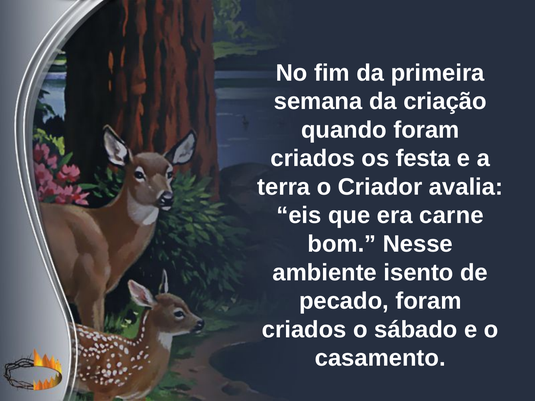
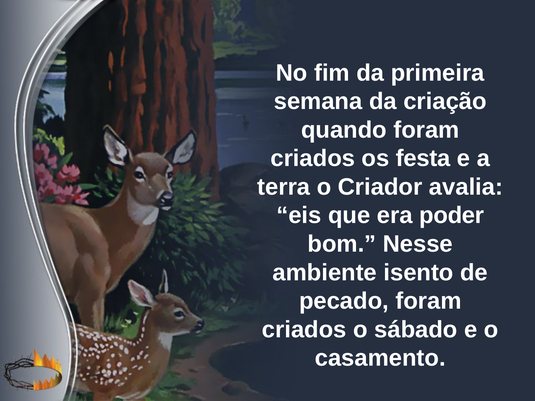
carne: carne -> poder (452, 216)
